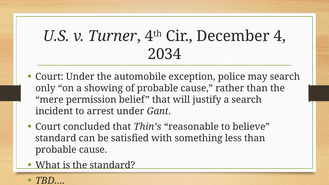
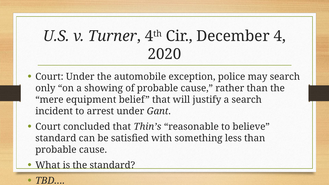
2034: 2034 -> 2020 (164, 54)
permission: permission -> equipment (91, 100)
